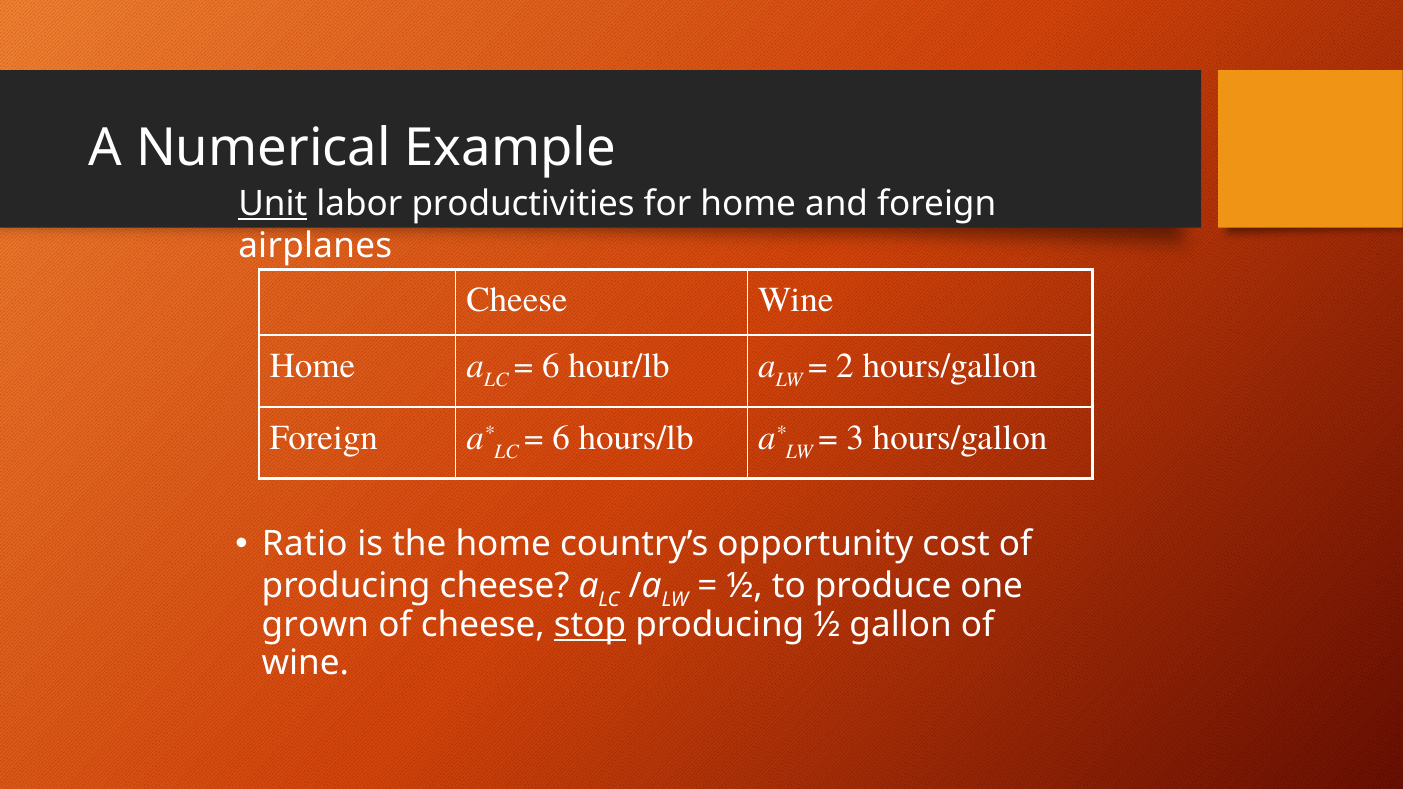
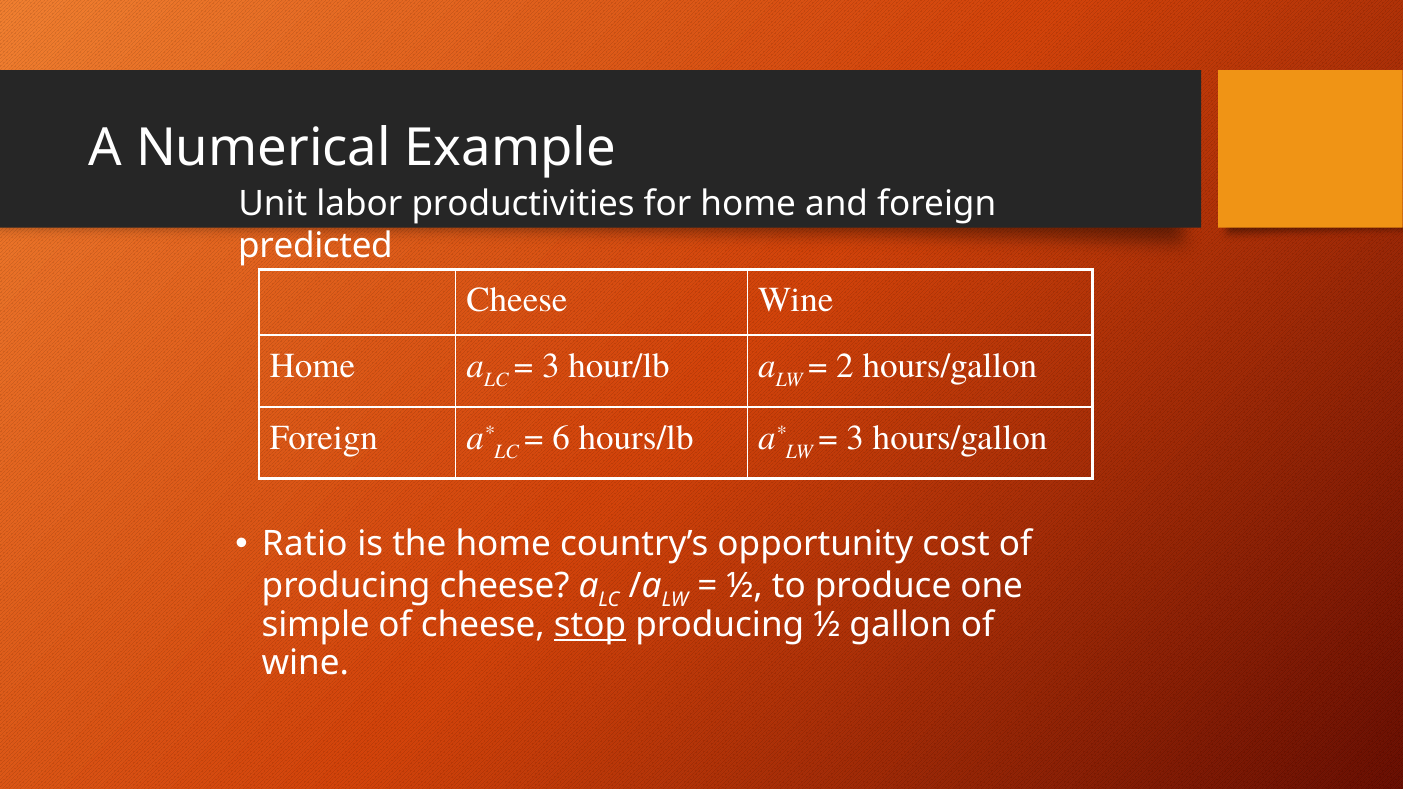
Unit underline: present -> none (273, 204)
airplanes: airplanes -> predicted (315, 246)
6: 6 -> 3 (551, 366)
grown: grown -> simple (316, 625)
